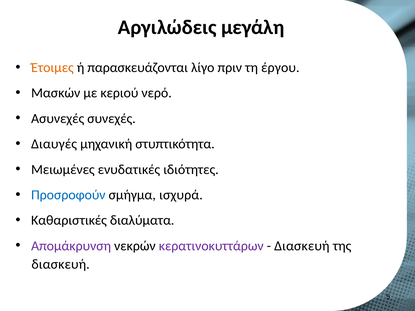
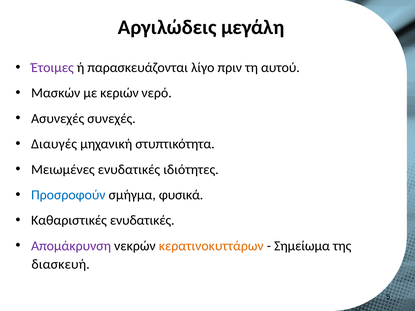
Έτοιμες colour: orange -> purple (52, 68)
έργου: έργου -> αυτού (280, 68)
κεριού: κεριού -> κεριών (119, 93)
ισχυρά: ισχυρά -> φυσικά (181, 195)
Καθαριστικές διαλύματα: διαλύματα -> ενυδατικές (142, 221)
κερατινοκυττάρων colour: purple -> orange (211, 246)
Διασκευή: Διασκευή -> Σημείωμα (302, 246)
